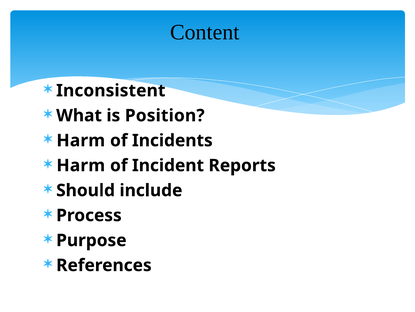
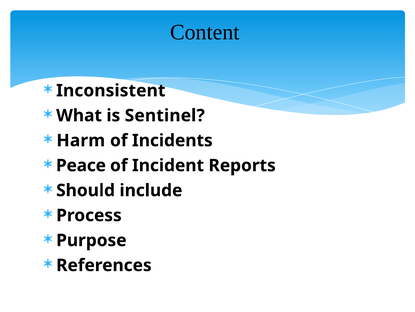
Position: Position -> Sentinel (165, 115)
Harm: Harm -> Peace (81, 165)
